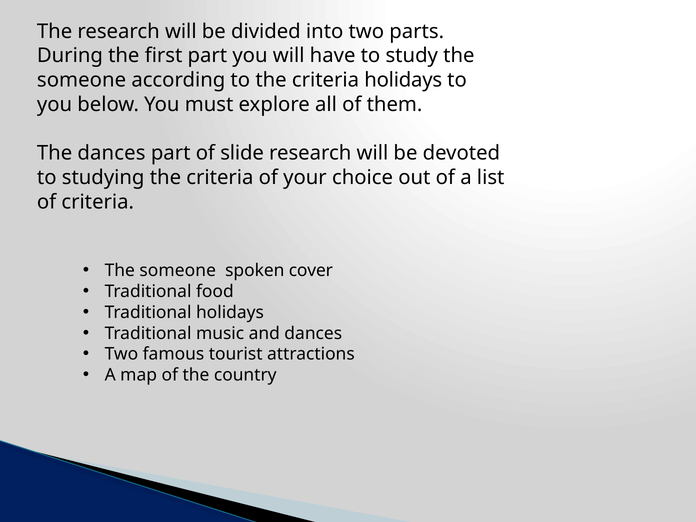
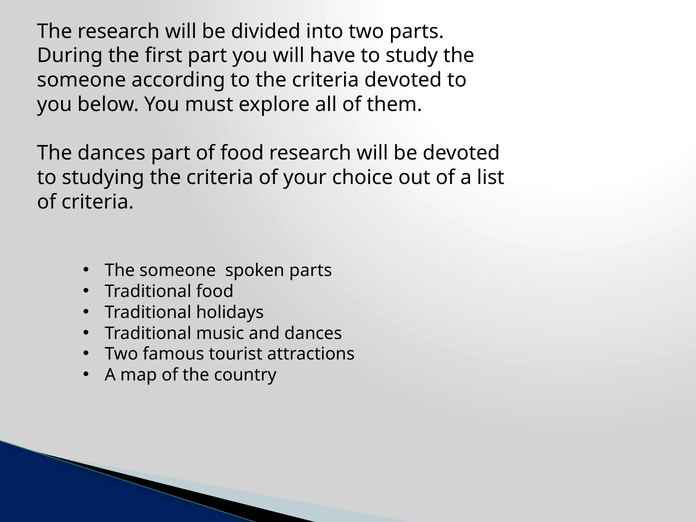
criteria holidays: holidays -> devoted (403, 80)
of slide: slide -> food (242, 153)
spoken cover: cover -> parts (311, 271)
